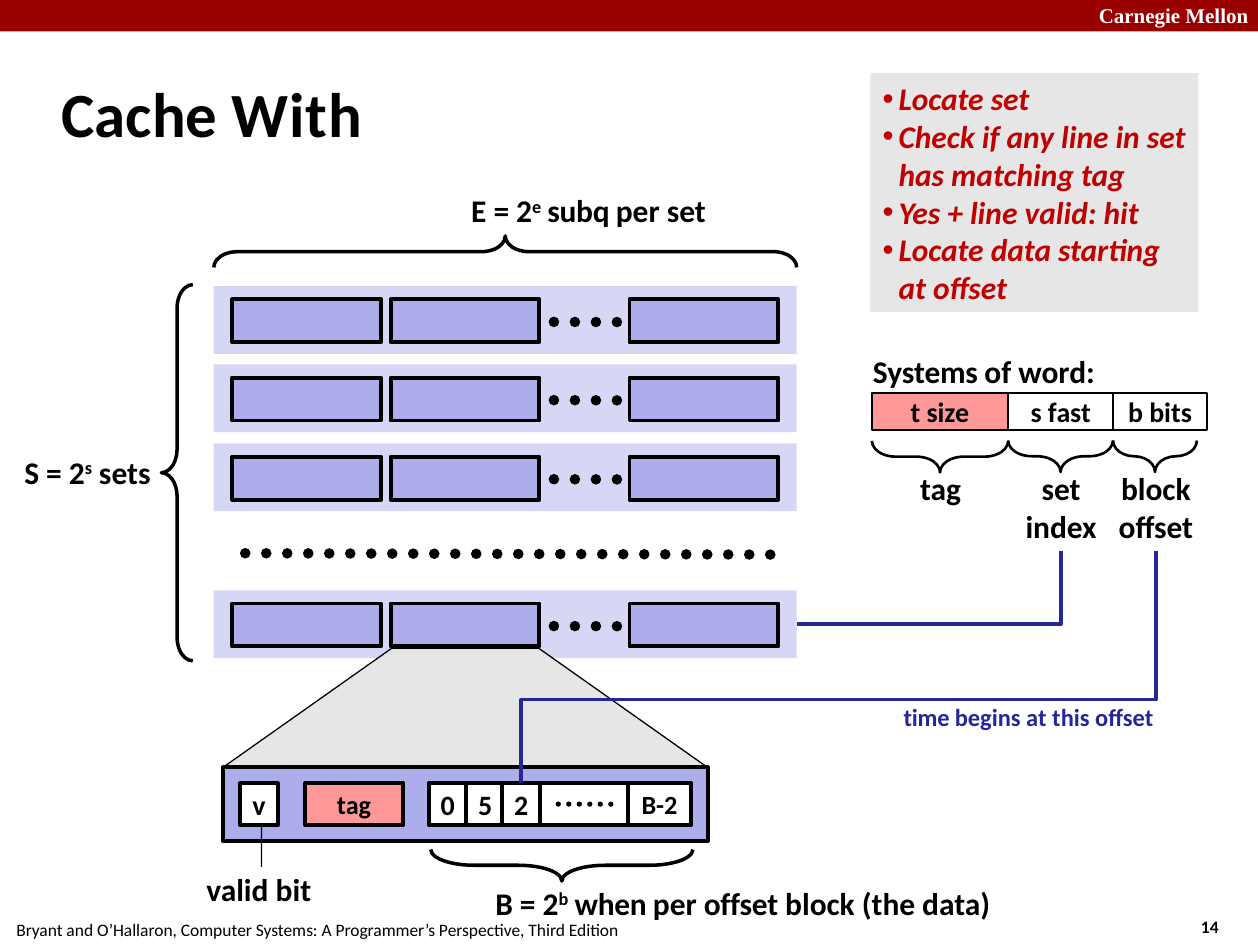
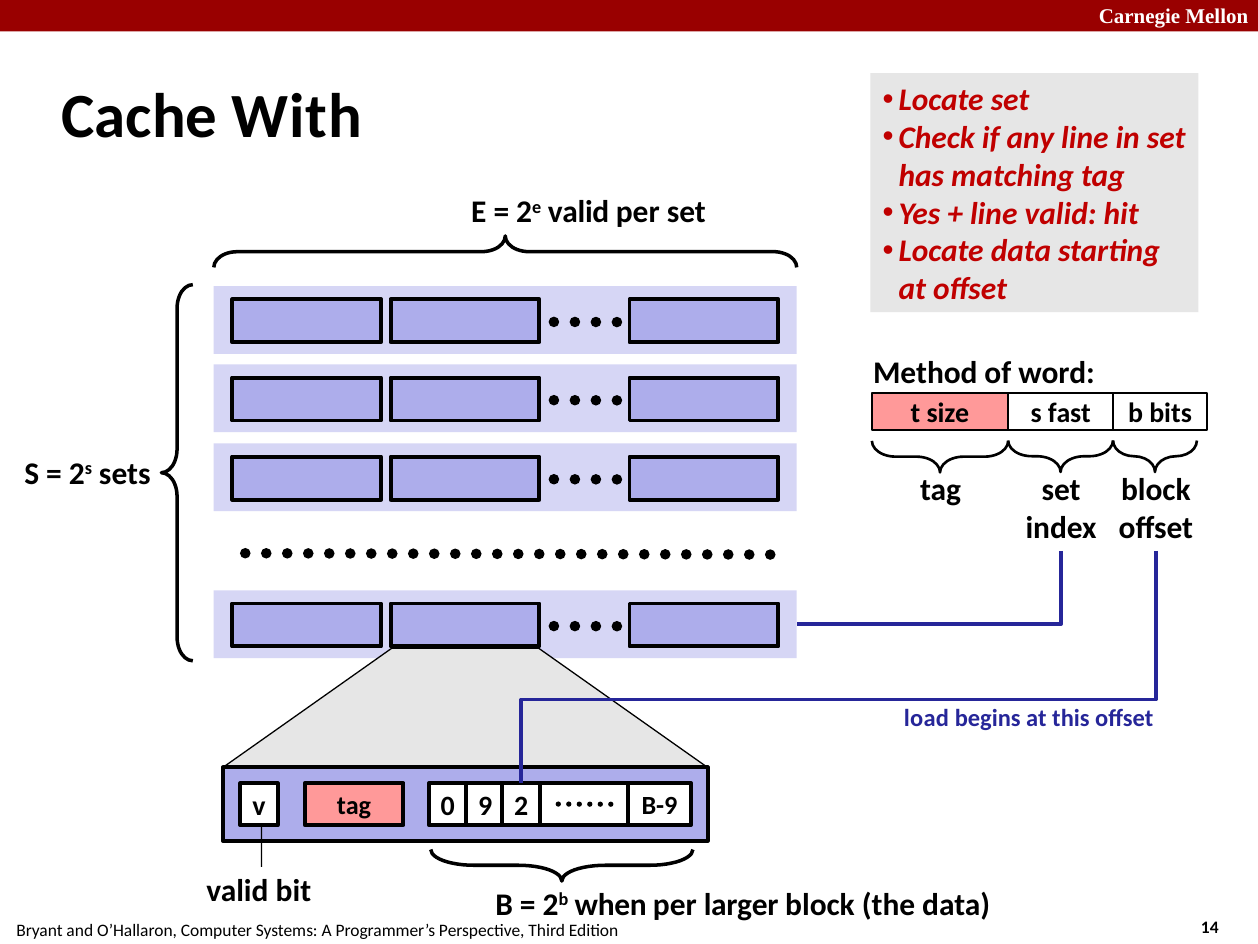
2e subq: subq -> valid (579, 212)
Systems: Systems -> Method (925, 373)
time: time -> load (926, 718)
5: 5 -> 9 (485, 806)
B-2: B-2 -> B-9 (660, 806)
per offset: offset -> larger (741, 904)
